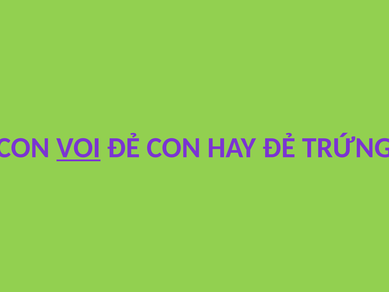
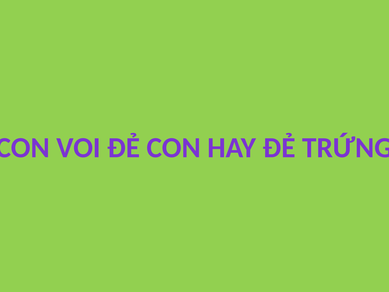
VOI underline: present -> none (79, 148)
